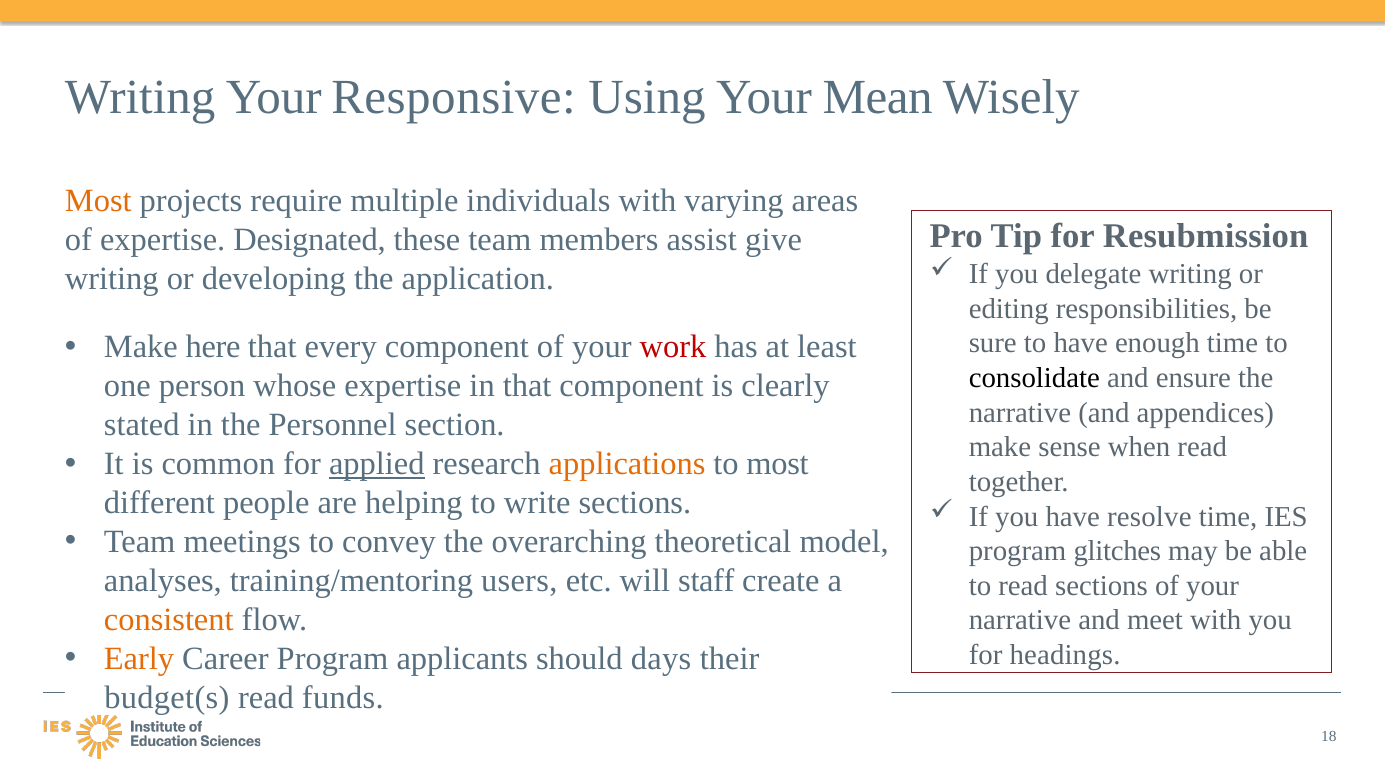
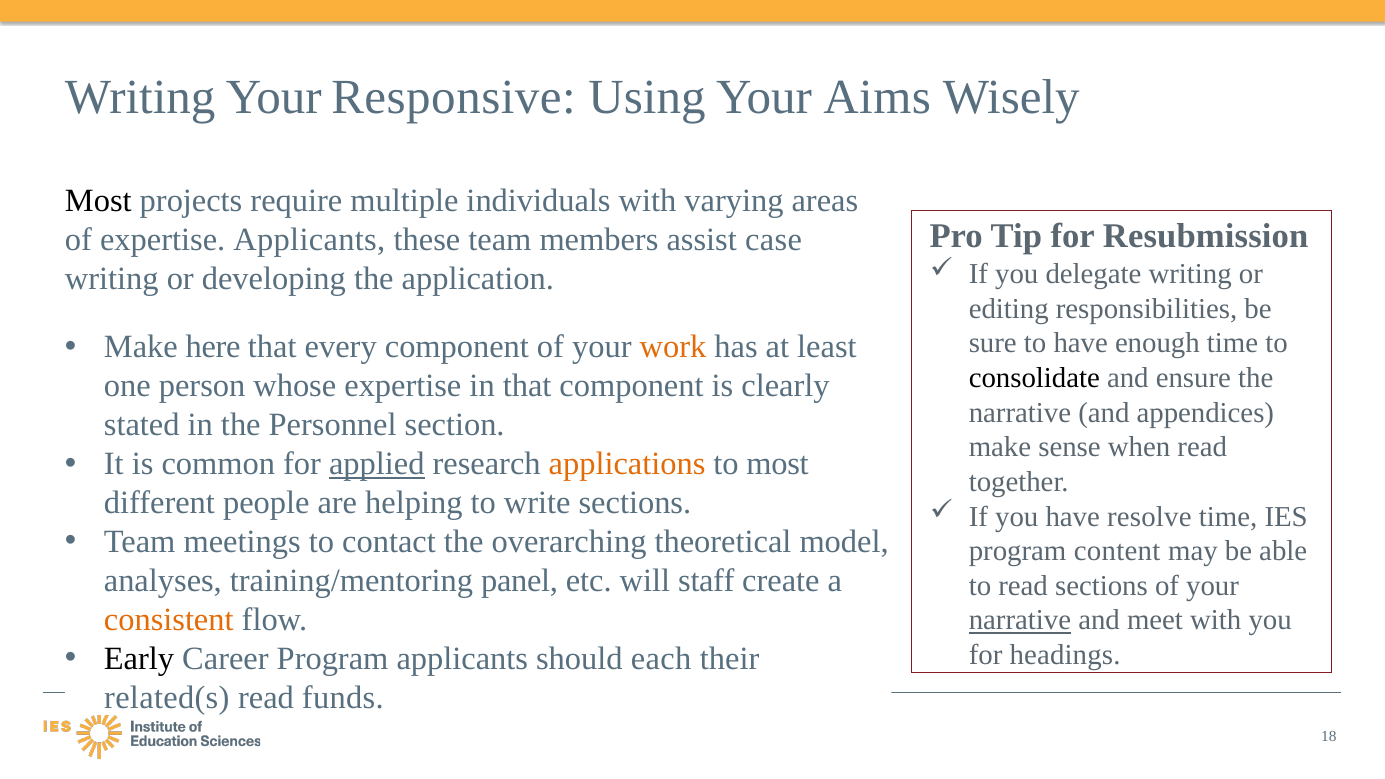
Mean: Mean -> Aims (877, 98)
Most colour: orange -> black (98, 201)
expertise Designated: Designated -> Applicants (309, 240)
give: give -> case (774, 240)
work colour: red -> orange (673, 347)
convey: convey -> contact (389, 542)
glitches: glitches -> content (1117, 551)
users: users -> panel (520, 581)
narrative underline: none -> present (1020, 620)
Early colour: orange -> black (139, 659)
days: days -> each (661, 659)
budget(s: budget(s -> related(s (167, 698)
